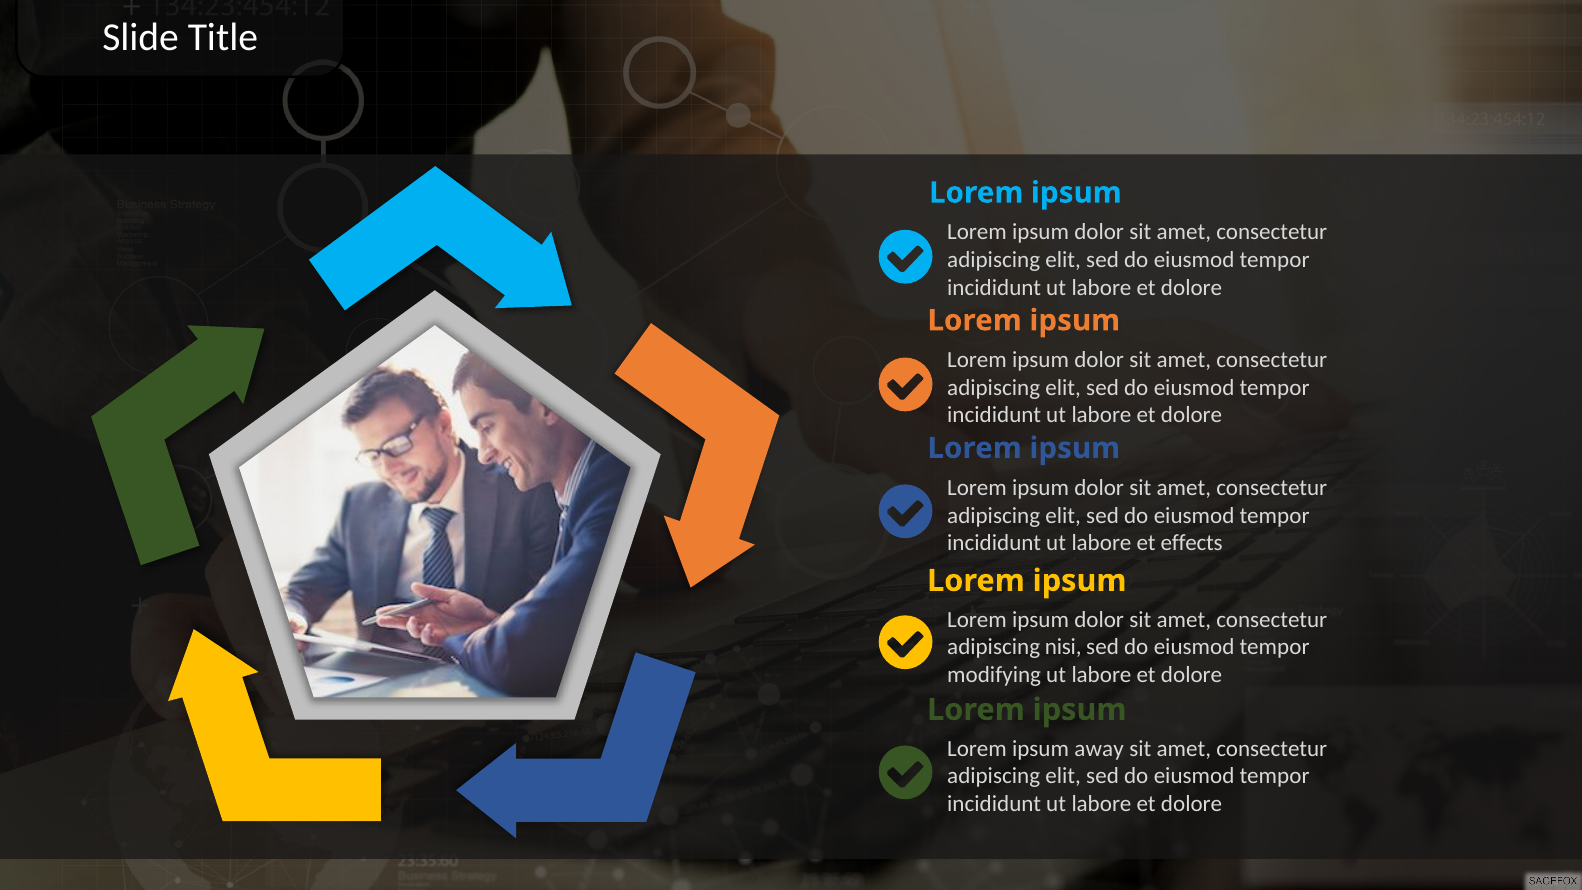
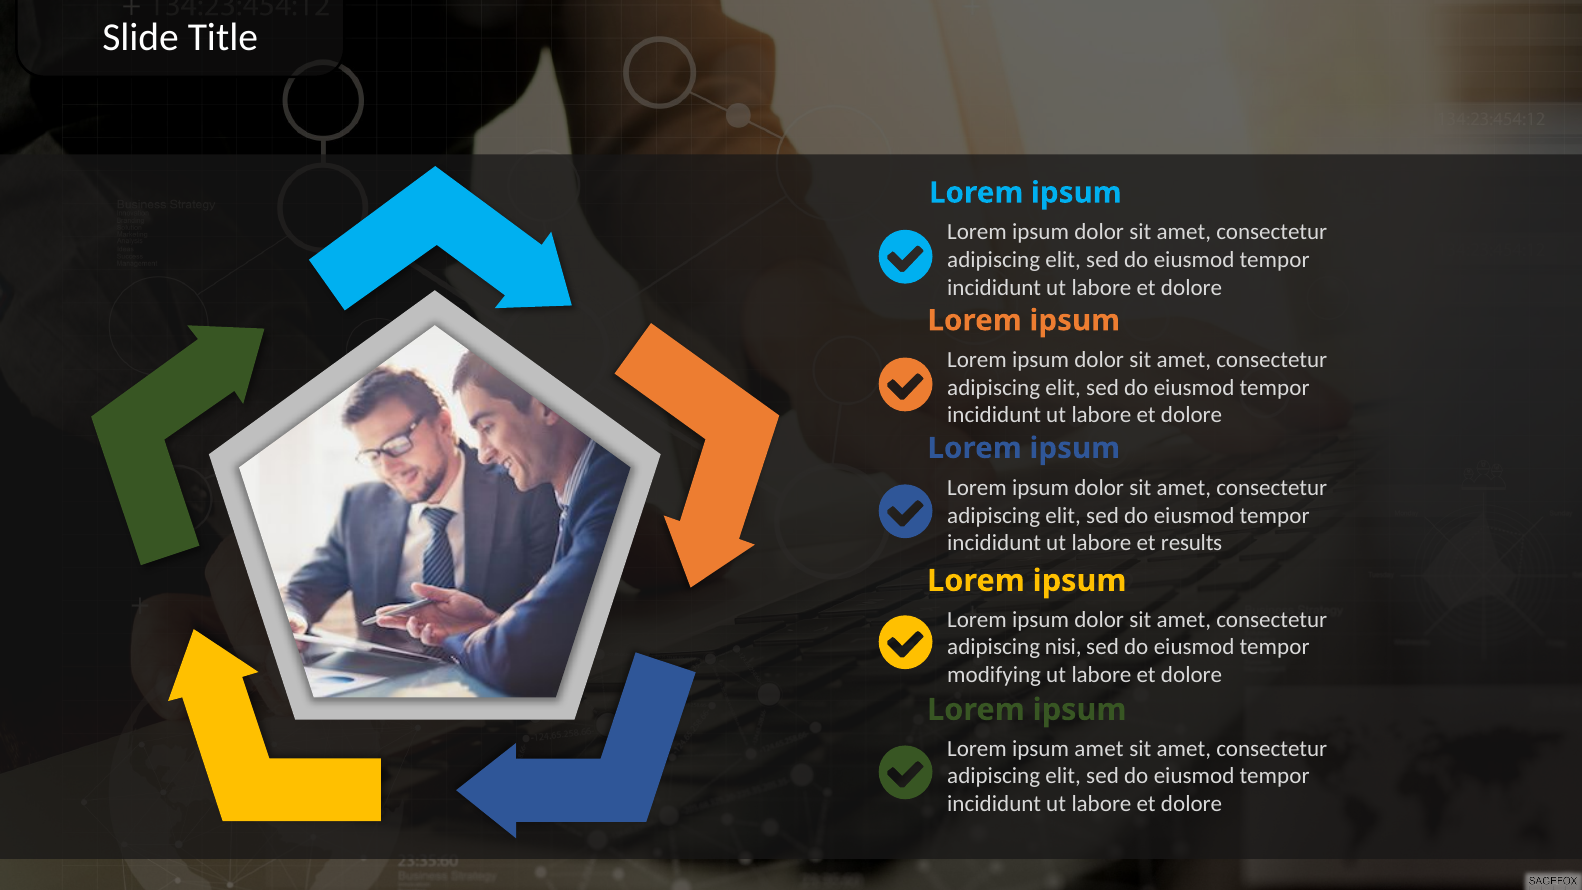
effects: effects -> results (1192, 543)
ipsum away: away -> amet (1099, 748)
